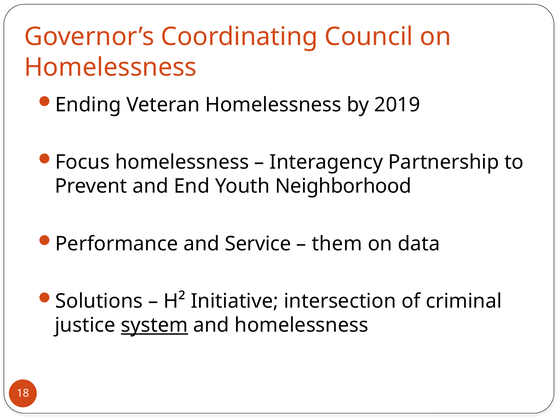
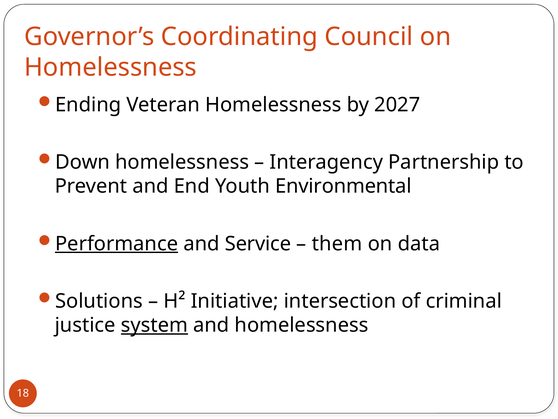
2019: 2019 -> 2027 (397, 105)
Focus: Focus -> Down (83, 162)
Neighborhood: Neighborhood -> Environmental (343, 186)
Performance underline: none -> present (117, 243)
